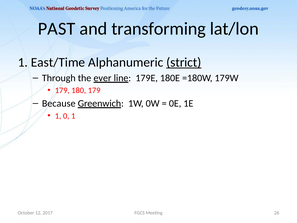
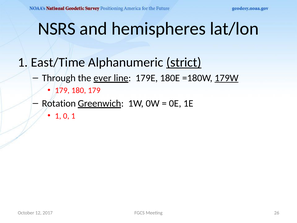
PAST: PAST -> NSRS (57, 29)
transforming: transforming -> hemispheres (159, 29)
179W underline: none -> present (227, 78)
Because: Because -> Rotation (59, 103)
